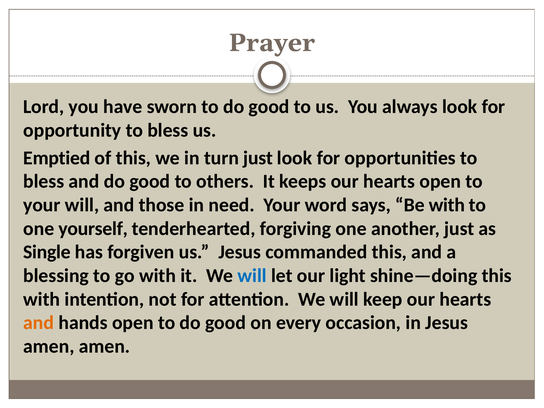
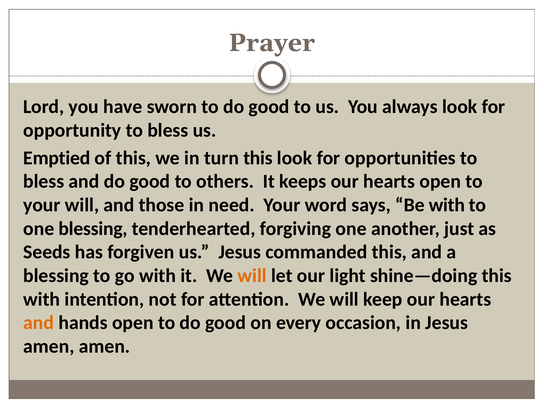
turn just: just -> this (258, 158)
one yourself: yourself -> blessing (93, 229)
Single: Single -> Seeds (47, 252)
will colour: blue -> orange (252, 276)
